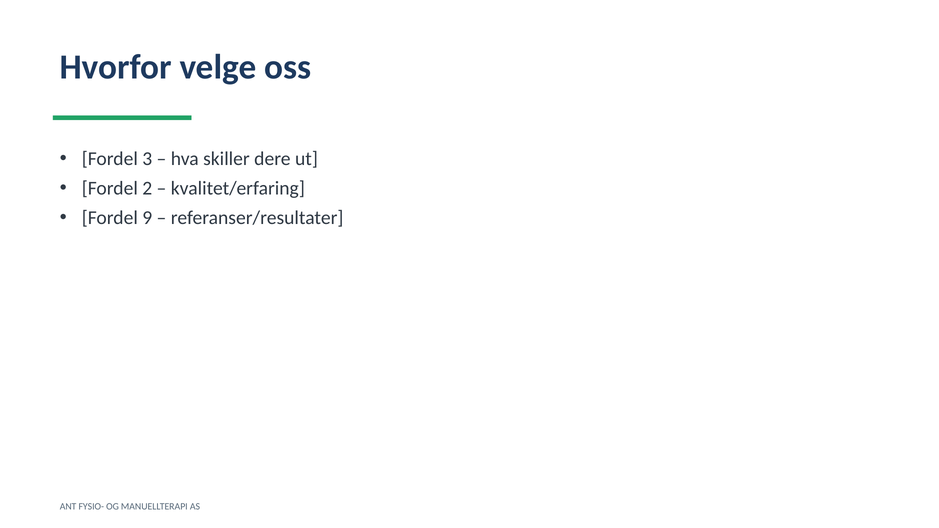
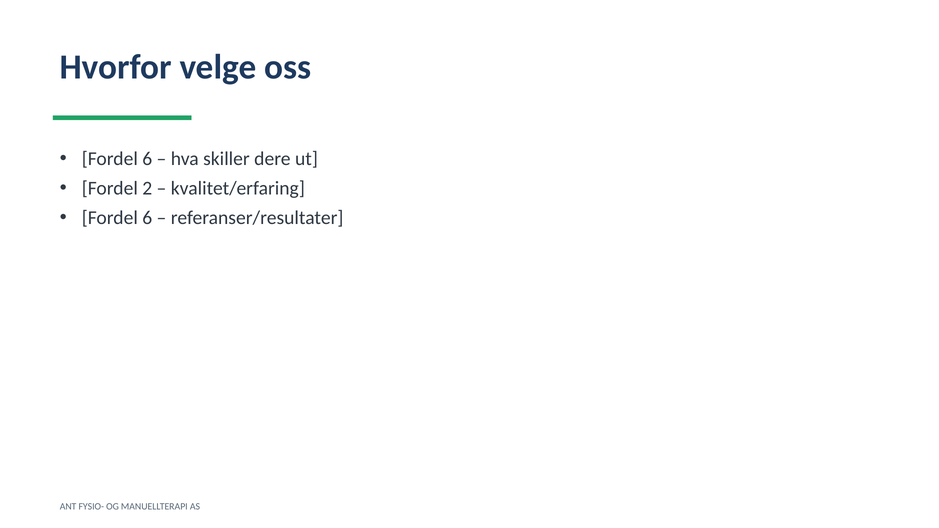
3: 3 -> 6 (147, 159)
9: 9 -> 6 (147, 218)
